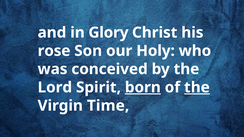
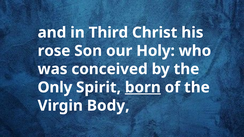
Glory: Glory -> Third (108, 33)
Lord: Lord -> Only (55, 88)
the underline: present -> none (197, 88)
Time: Time -> Body (108, 106)
